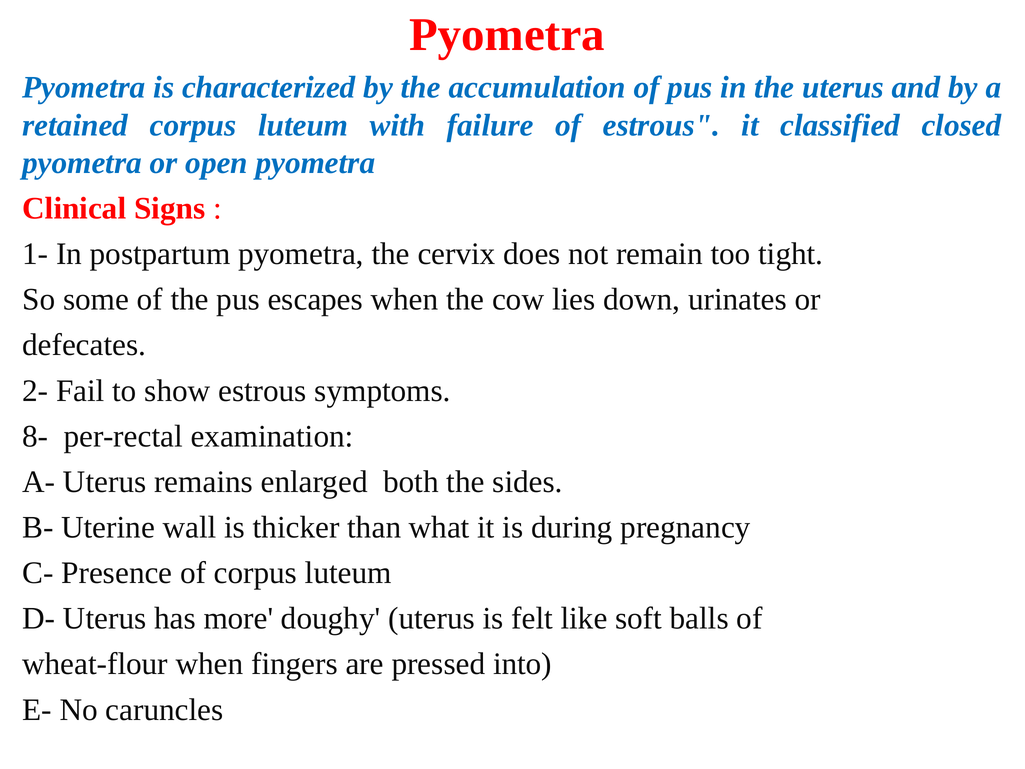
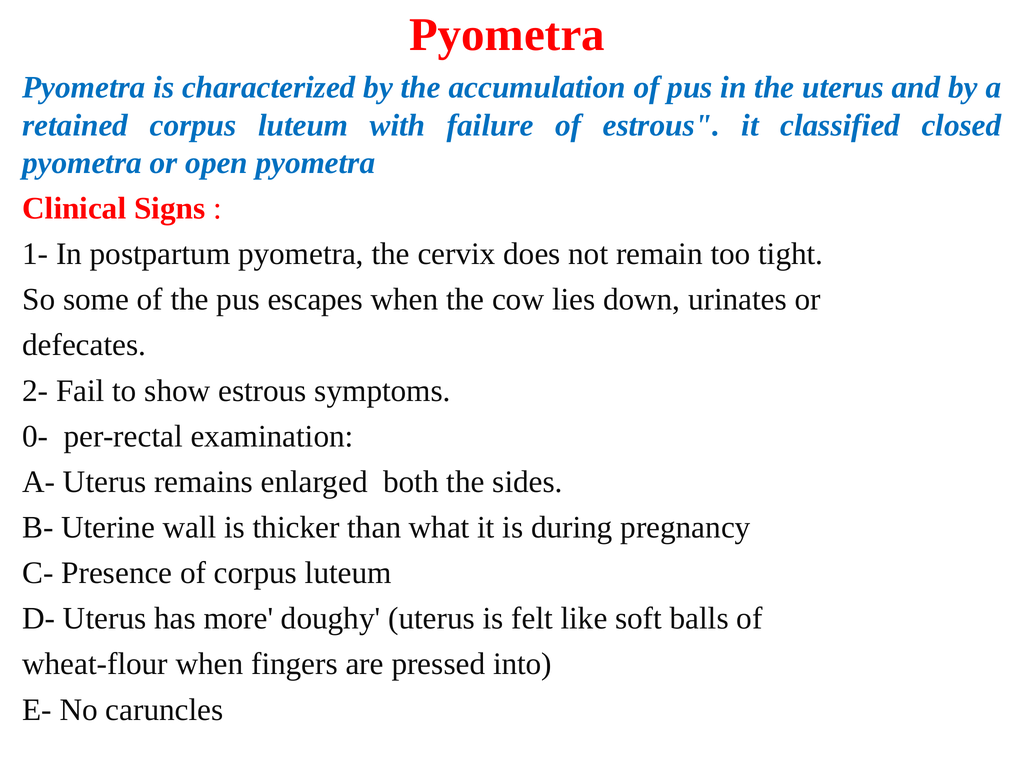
8-: 8- -> 0- (35, 436)
